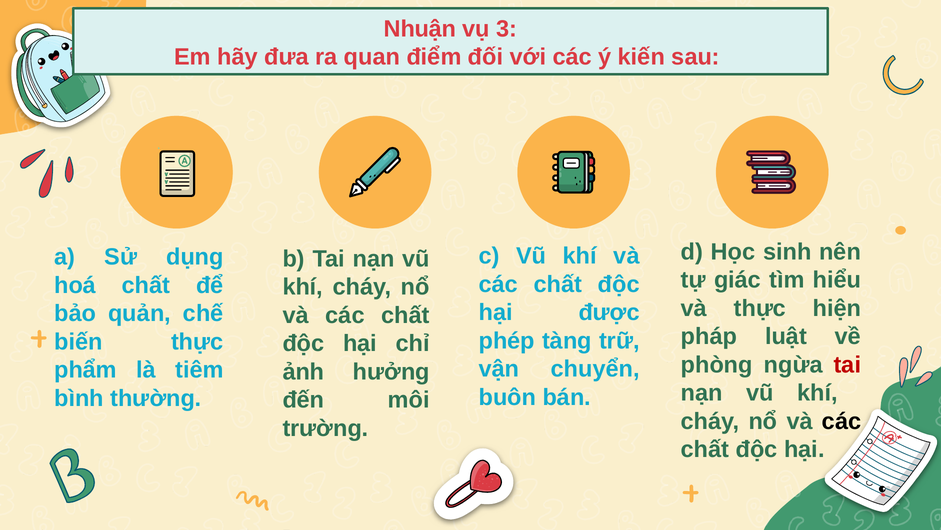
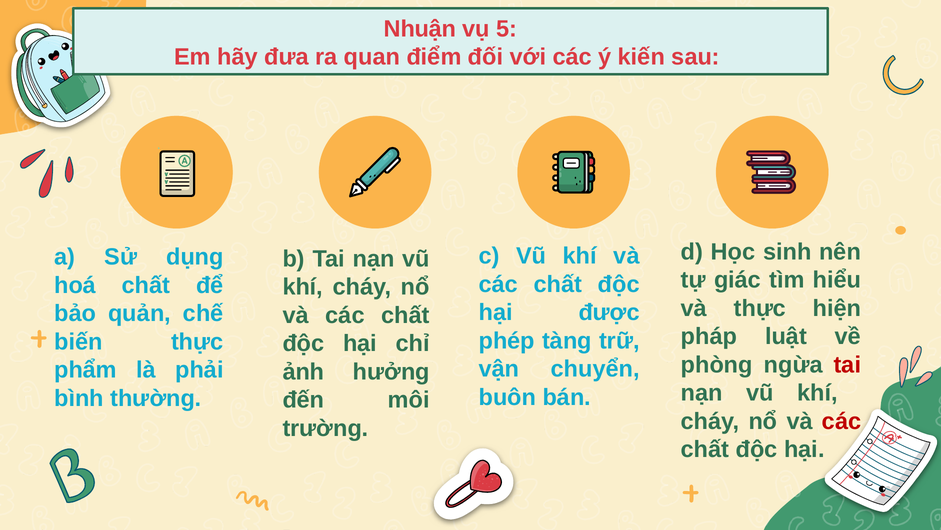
3: 3 -> 5 (507, 29)
tiêm: tiêm -> phải (199, 370)
các colour: black -> red (842, 421)
